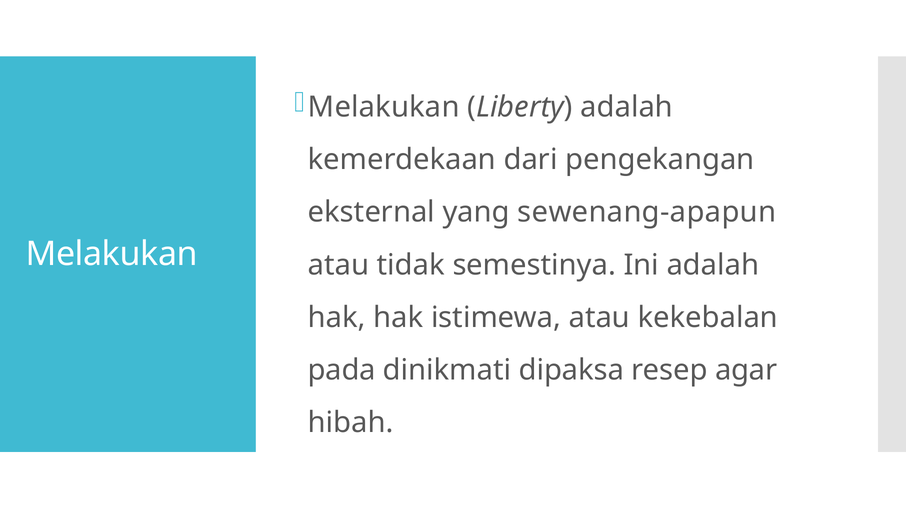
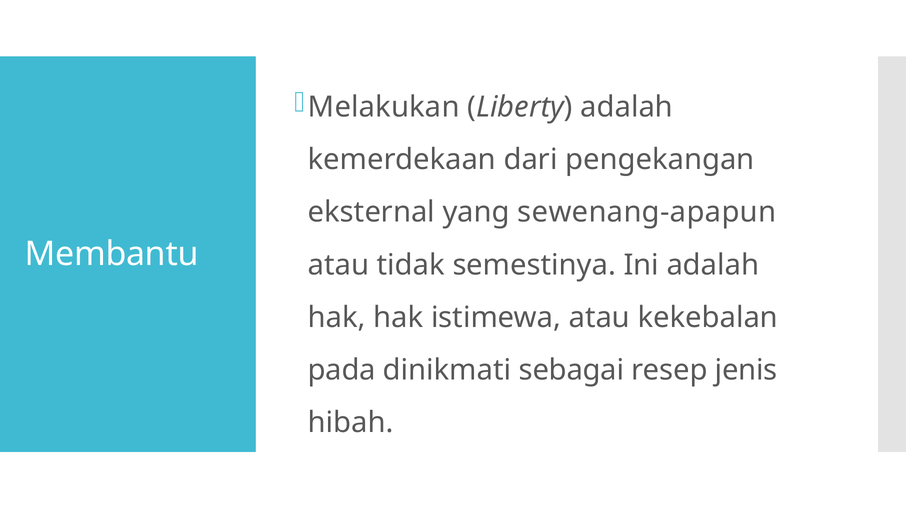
Melakukan: Melakukan -> Membantu (112, 254)
dipaksa: dipaksa -> sebagai (571, 371)
agar: agar -> jenis (746, 371)
